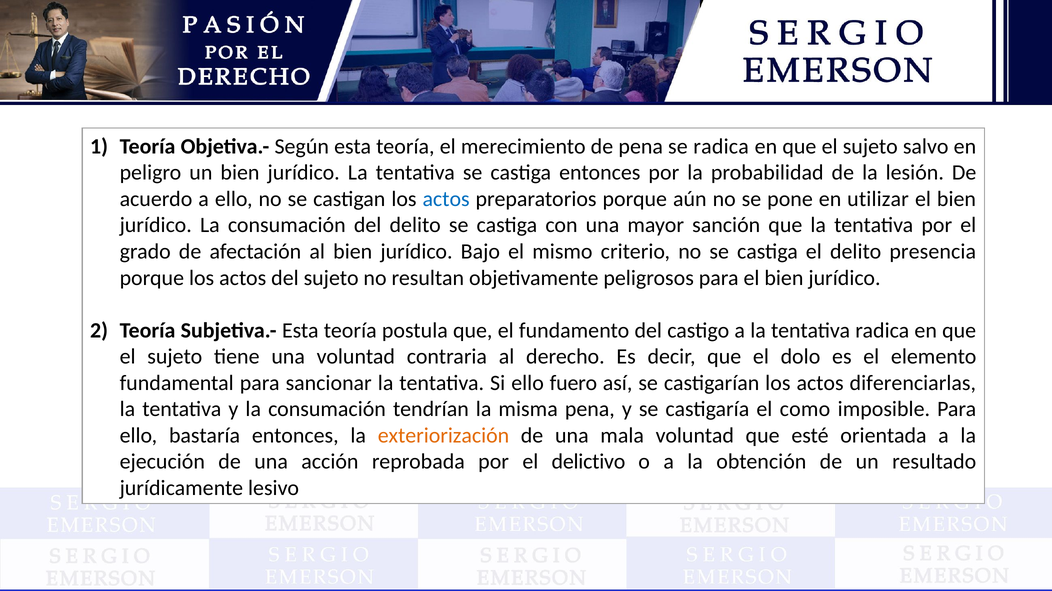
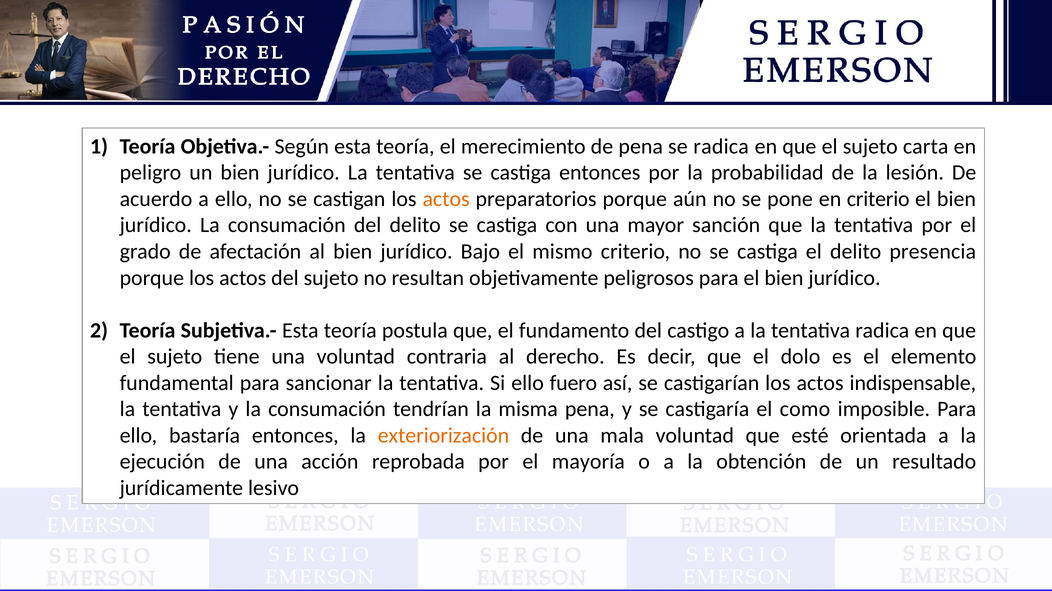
salvo: salvo -> carta (926, 147)
actos colour: blue -> orange (446, 199)
en utilizar: utilizar -> criterio (878, 199)
diferenciarlas: diferenciarlas -> indispensable (913, 383)
delictivo: delictivo -> mayoría (588, 462)
